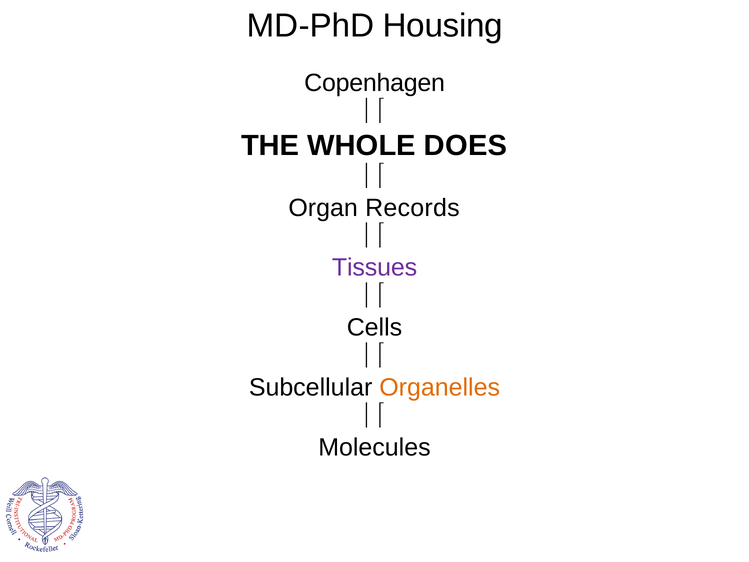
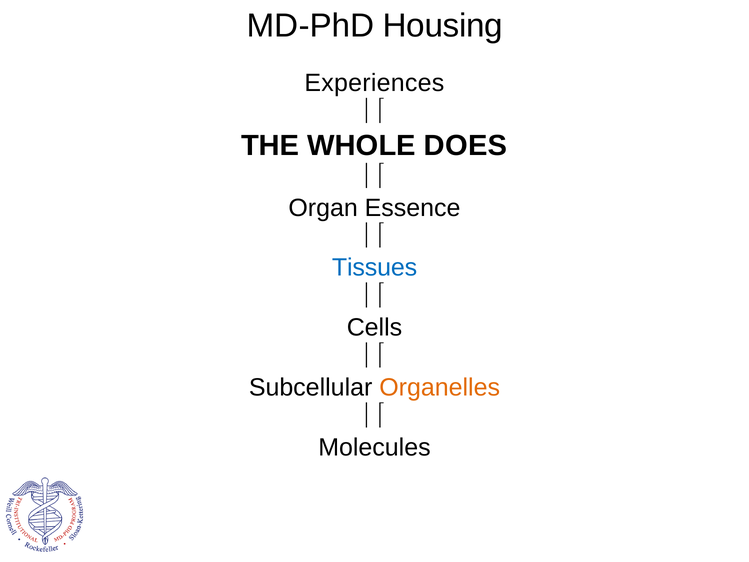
Copenhagen: Copenhagen -> Experiences (374, 83)
Records: Records -> Essence (413, 208)
Tissues colour: purple -> blue (375, 268)
